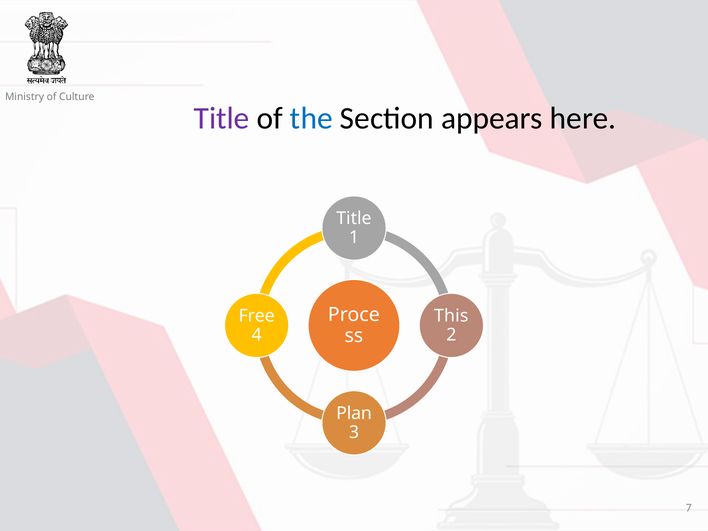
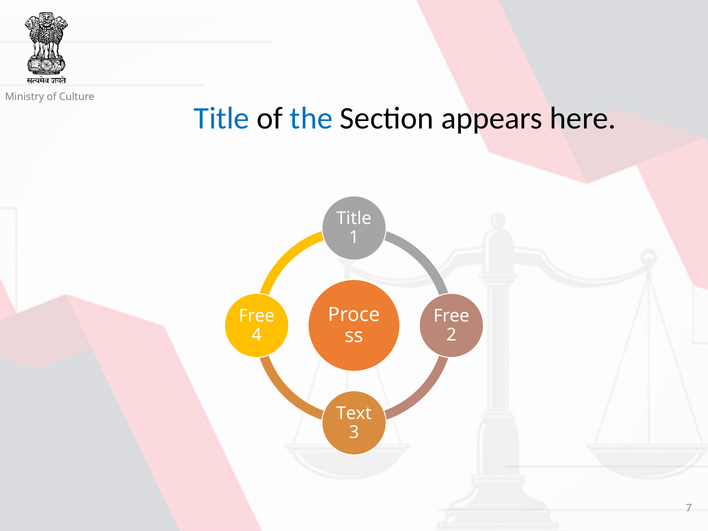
Title colour: purple -> blue (222, 118)
This: This -> Free (451, 316)
Plan: Plan -> Text (354, 413)
